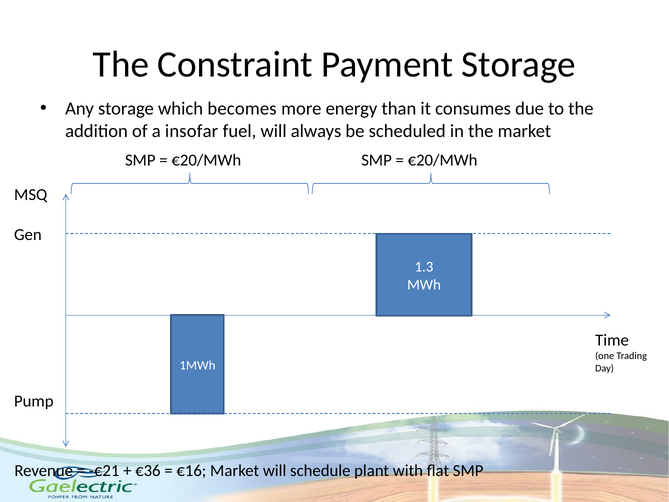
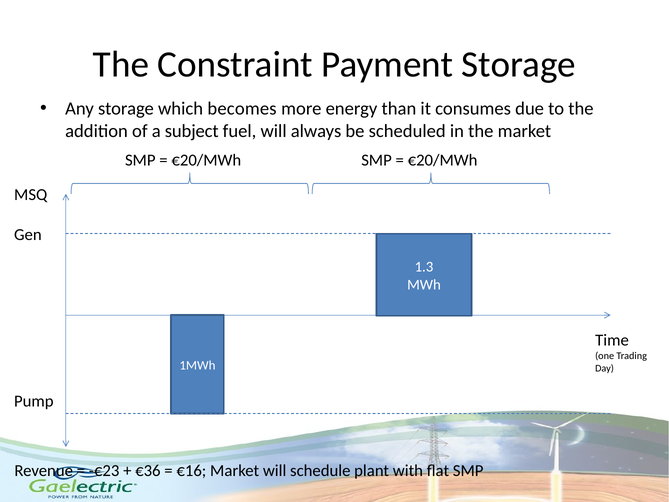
insofar: insofar -> subject (192, 131)
-€21: -€21 -> -€23 (104, 471)
